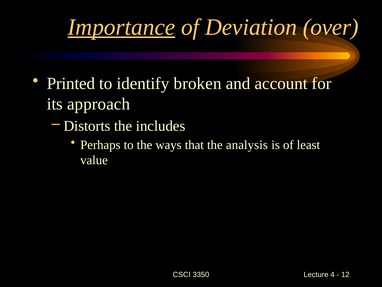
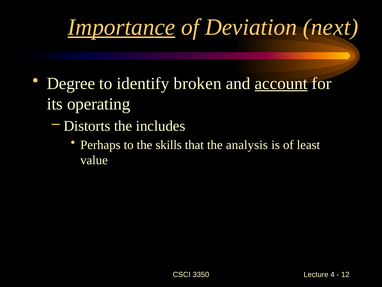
over: over -> next (331, 27)
Printed: Printed -> Degree (71, 83)
account underline: none -> present (281, 83)
approach: approach -> operating (99, 104)
ways: ways -> skills (169, 145)
